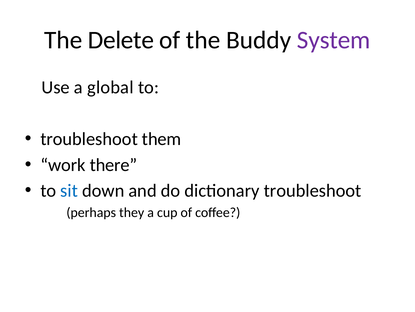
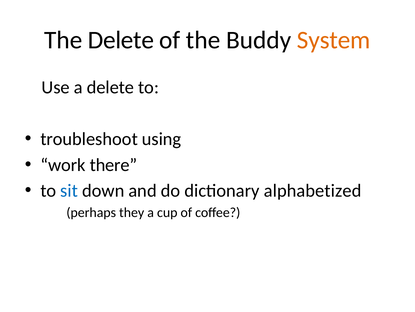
System colour: purple -> orange (334, 40)
a global: global -> delete (111, 87)
them: them -> using (162, 139)
dictionary troubleshoot: troubleshoot -> alphabetized (313, 190)
